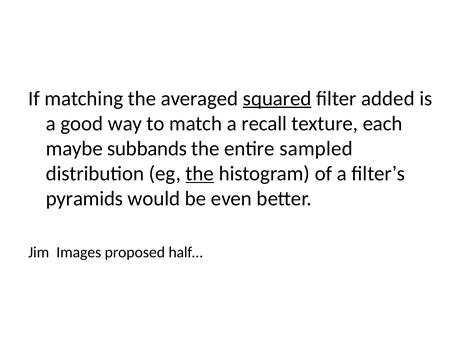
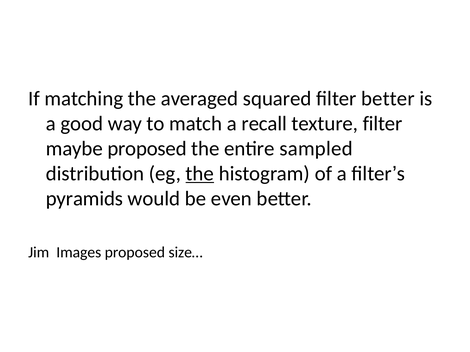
squared underline: present -> none (277, 99)
filter added: added -> better (388, 99)
texture each: each -> filter (383, 124)
maybe subbands: subbands -> proposed (147, 149)
half…: half… -> size… (186, 253)
